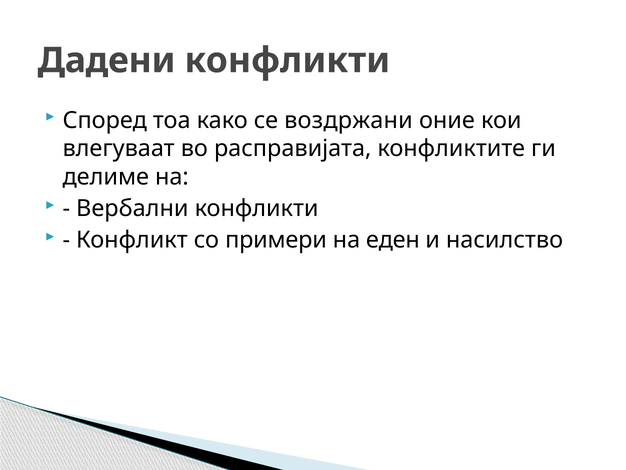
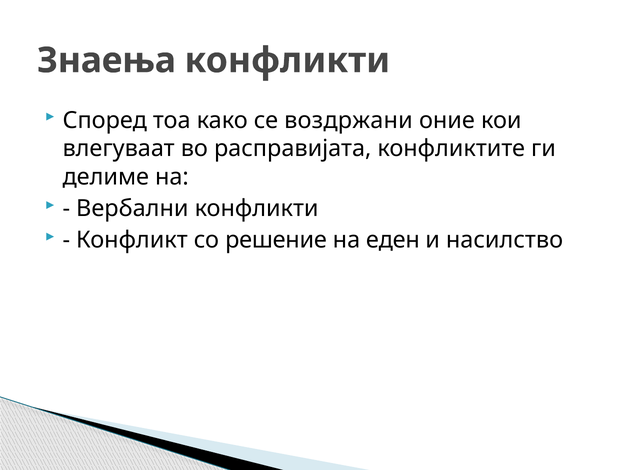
Дадени: Дадени -> Знаења (106, 60)
примери: примери -> решение (276, 240)
